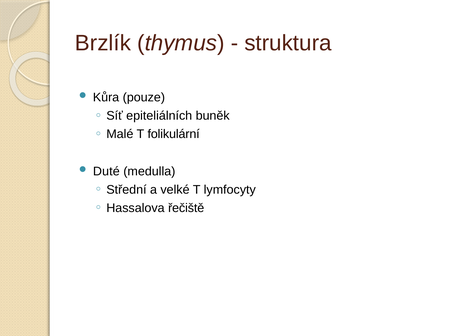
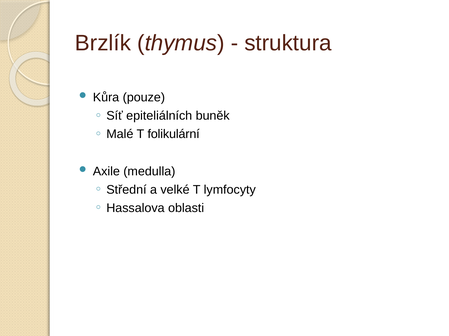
Duté: Duté -> Axile (106, 172)
řečiště: řečiště -> oblasti (186, 208)
